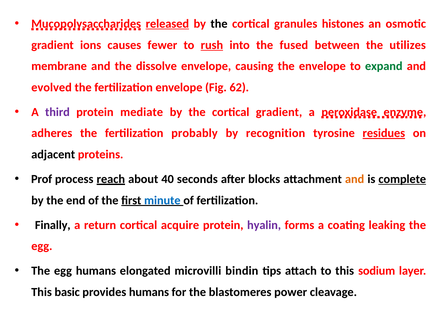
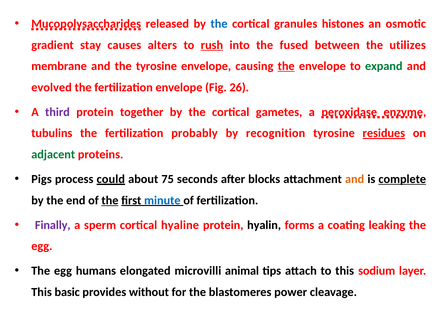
released underline: present -> none (167, 24)
the colour: black -> blue (219, 24)
ions: ions -> stay (91, 45)
fewer: fewer -> alters (162, 45)
the dissolve: dissolve -> tyrosine (156, 66)
the underline: none -> present (286, 66)
62: 62 -> 26 (239, 87)
mediate: mediate -> together (142, 112)
cortical gradient: gradient -> gametes (279, 112)
adheres: adheres -> tubulins (52, 133)
adjacent colour: black -> green (53, 154)
Prof: Prof -> Pigs (42, 179)
reach: reach -> could (111, 179)
40: 40 -> 75 (168, 179)
the underline: none -> present (110, 200)
Finally colour: black -> purple (53, 225)
return: return -> sperm (100, 225)
acquire: acquire -> hyaline (180, 225)
hyalin colour: purple -> black (264, 225)
bindin: bindin -> animal (242, 271)
provides humans: humans -> without (149, 292)
